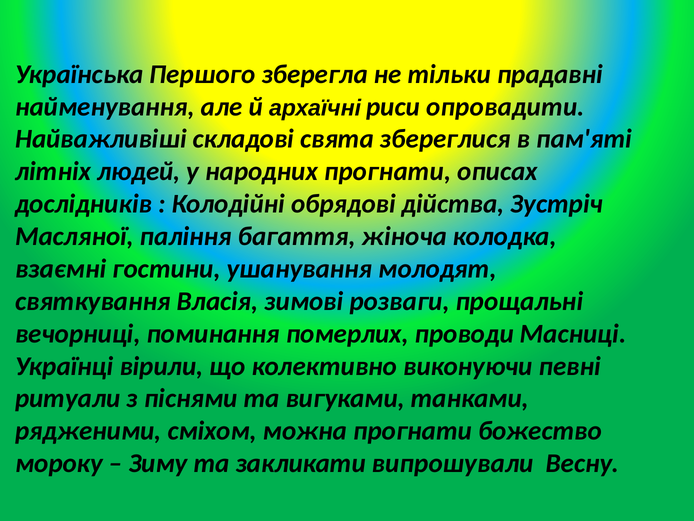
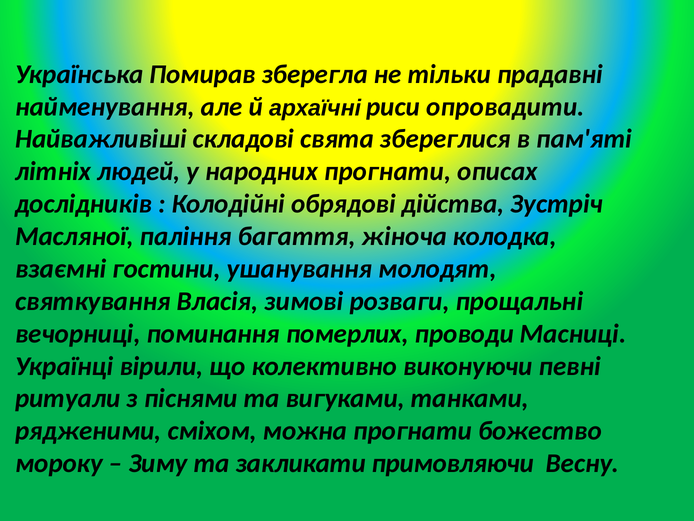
Першого: Першого -> Помирав (202, 74)
випрошували: випрошували -> примовляючи (453, 463)
